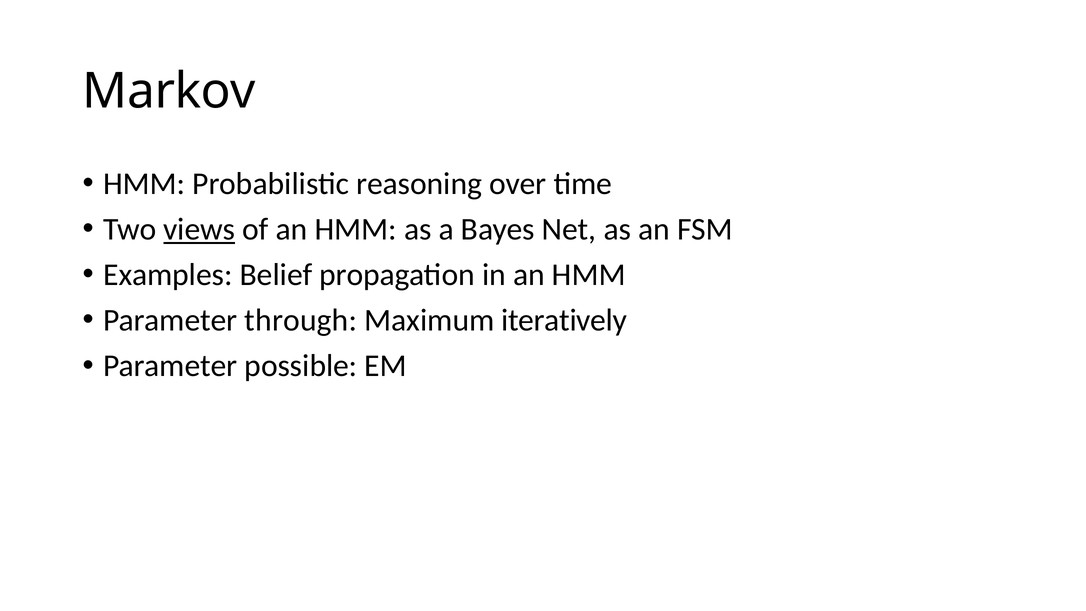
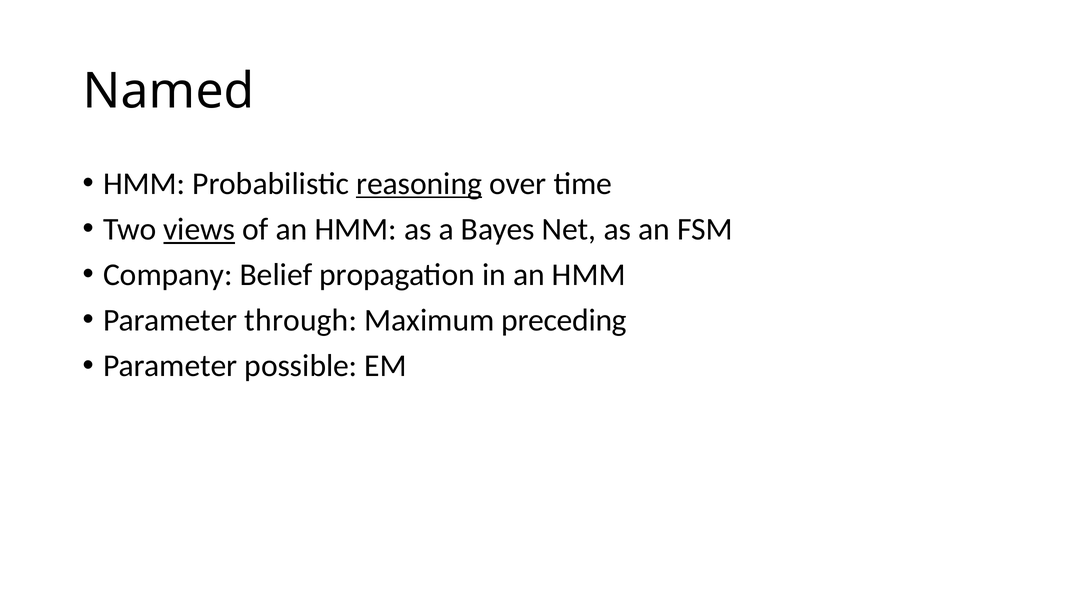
Markov: Markov -> Named (169, 91)
reasoning underline: none -> present (419, 184)
Examples: Examples -> Company (168, 275)
iteratively: iteratively -> preceding (564, 320)
